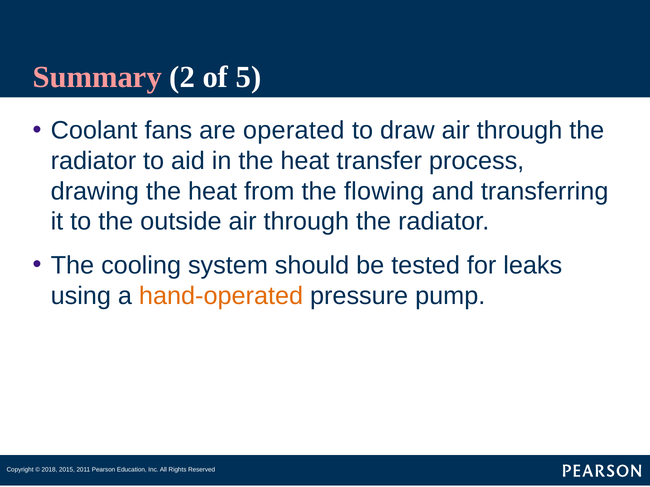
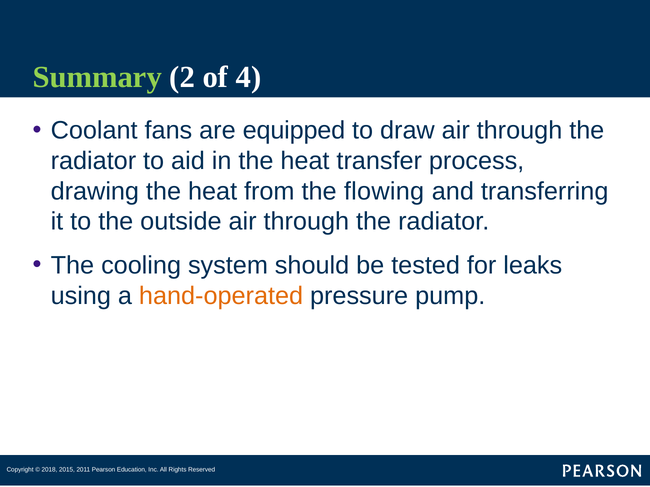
Summary colour: pink -> light green (97, 77)
5: 5 -> 4 (249, 77)
operated: operated -> equipped (294, 131)
